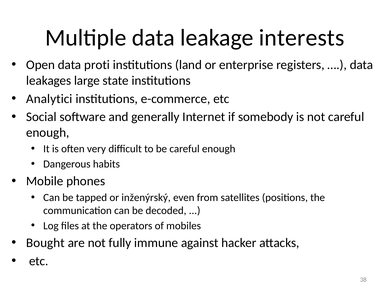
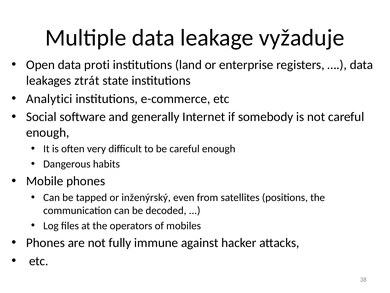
interests: interests -> vyžaduje (302, 38)
large: large -> ztrát (87, 80)
Bought: Bought -> Phones (46, 242)
